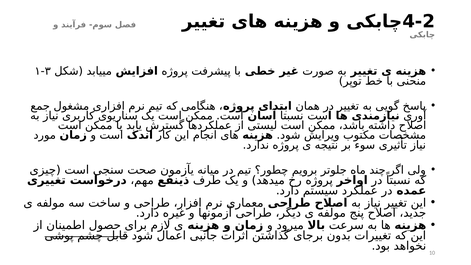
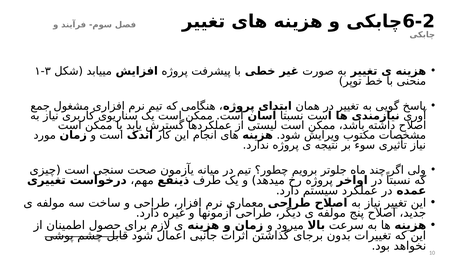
4-2: 4-2 -> 6-2 (419, 22)
